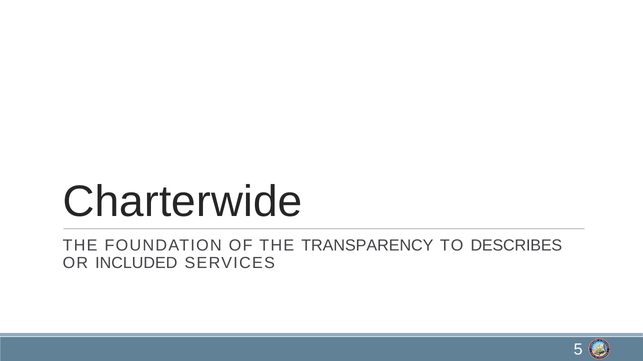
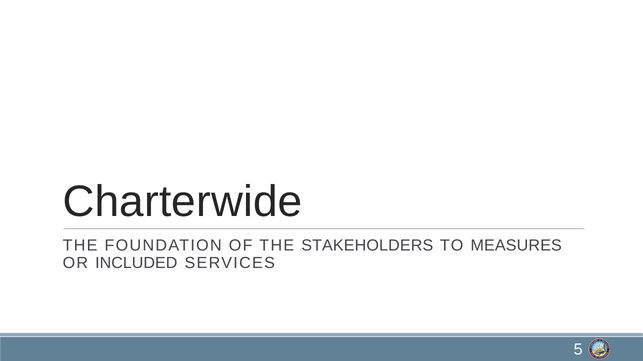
TRANSPARENCY: TRANSPARENCY -> STAKEHOLDERS (367, 246)
DESCRIBES: DESCRIBES -> MEASURES (516, 246)
